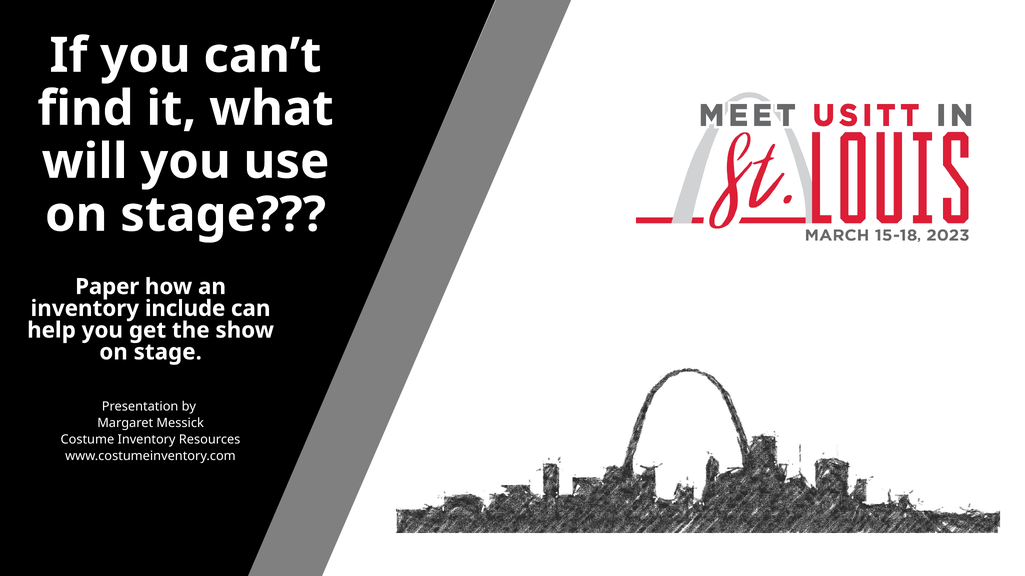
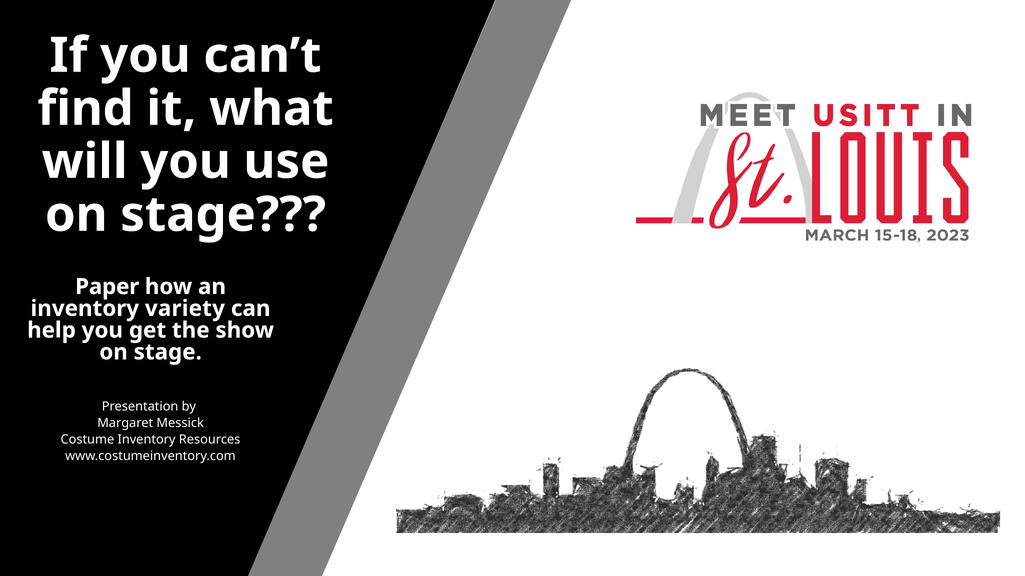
include: include -> variety (185, 309)
